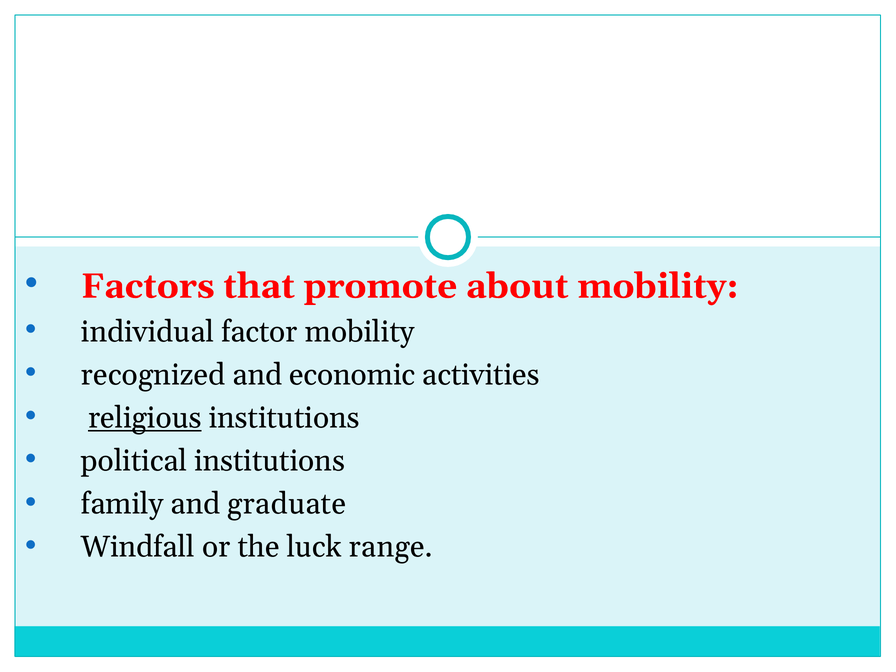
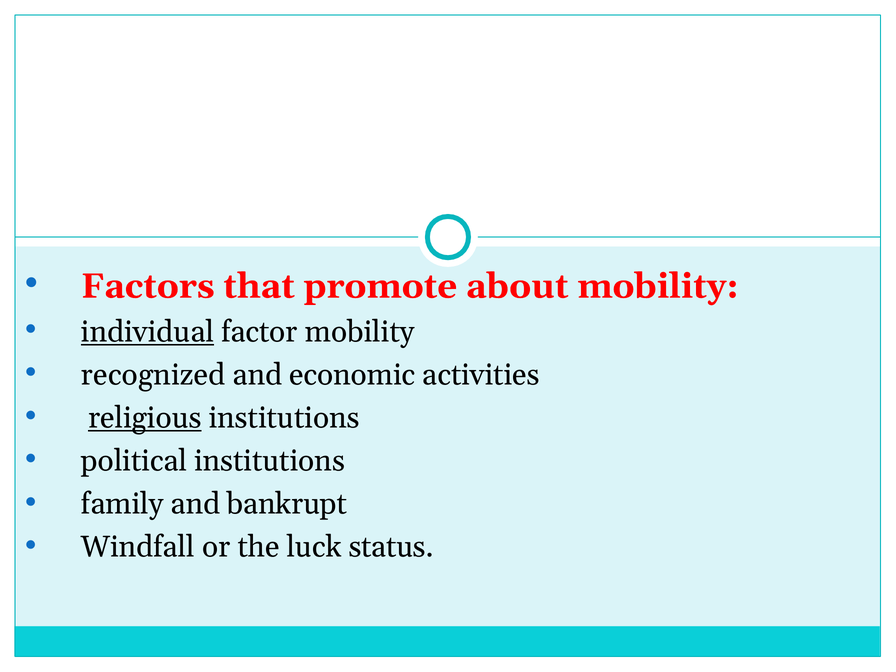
individual underline: none -> present (148, 332)
graduate: graduate -> bankrupt (287, 504)
range: range -> status (391, 547)
